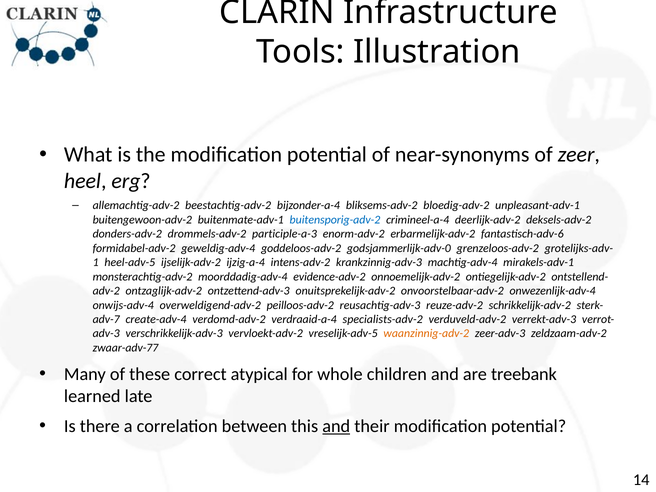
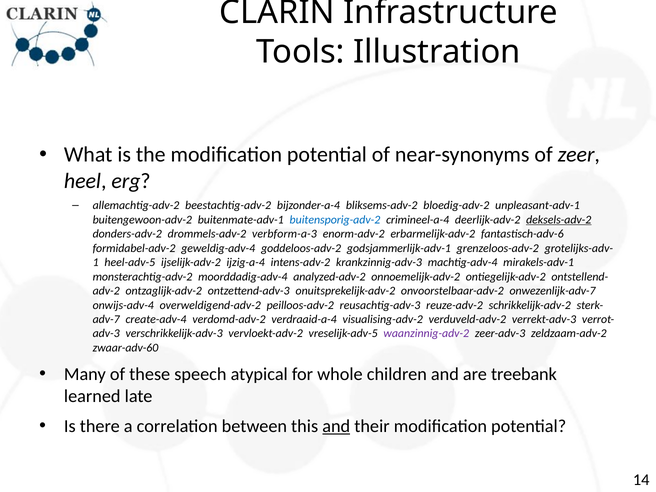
deksels-adv-2 underline: none -> present (559, 220)
participle-a-3: participle-a-3 -> verbform-a-3 (284, 234)
godsjammerlijk-adv-0: godsjammerlijk-adv-0 -> godsjammerlijk-adv-1 (399, 248)
evidence-adv-2: evidence-adv-2 -> analyzed-adv-2 (329, 277)
onwezenlijk-adv-4: onwezenlijk-adv-4 -> onwezenlijk-adv-7 (553, 291)
specialists-adv-2: specialists-adv-2 -> visualising-adv-2 (383, 319)
waanzinnig-adv-2 colour: orange -> purple (426, 334)
zwaar-adv-77: zwaar-adv-77 -> zwaar-adv-60 (125, 348)
correct: correct -> speech (200, 374)
